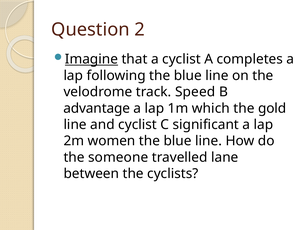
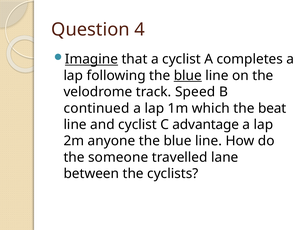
2: 2 -> 4 (140, 30)
blue underline: none -> present (188, 76)
advantage: advantage -> continued (97, 108)
gold: gold -> beat (272, 108)
significant: significant -> advantage (206, 125)
women: women -> anyone (111, 141)
